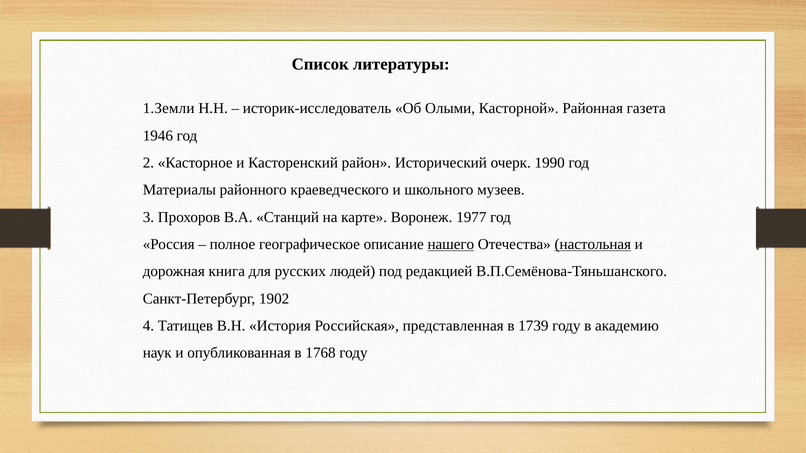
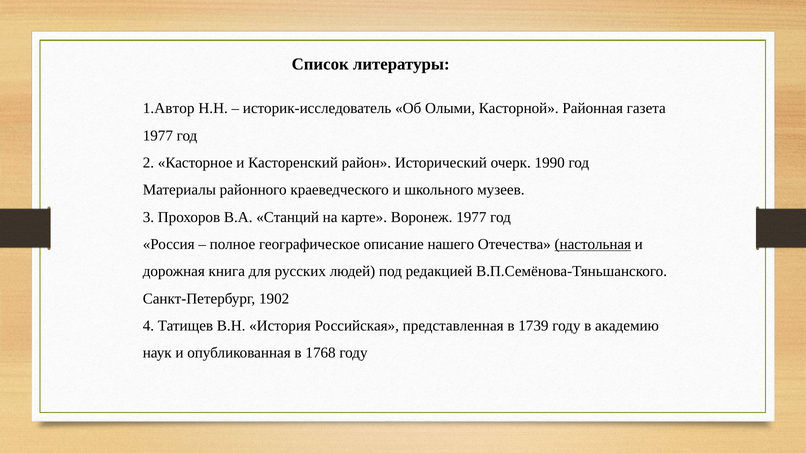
1.Земли: 1.Земли -> 1.Автор (169, 108)
1946: 1946 -> 1977 (158, 136)
нашего underline: present -> none (451, 244)
